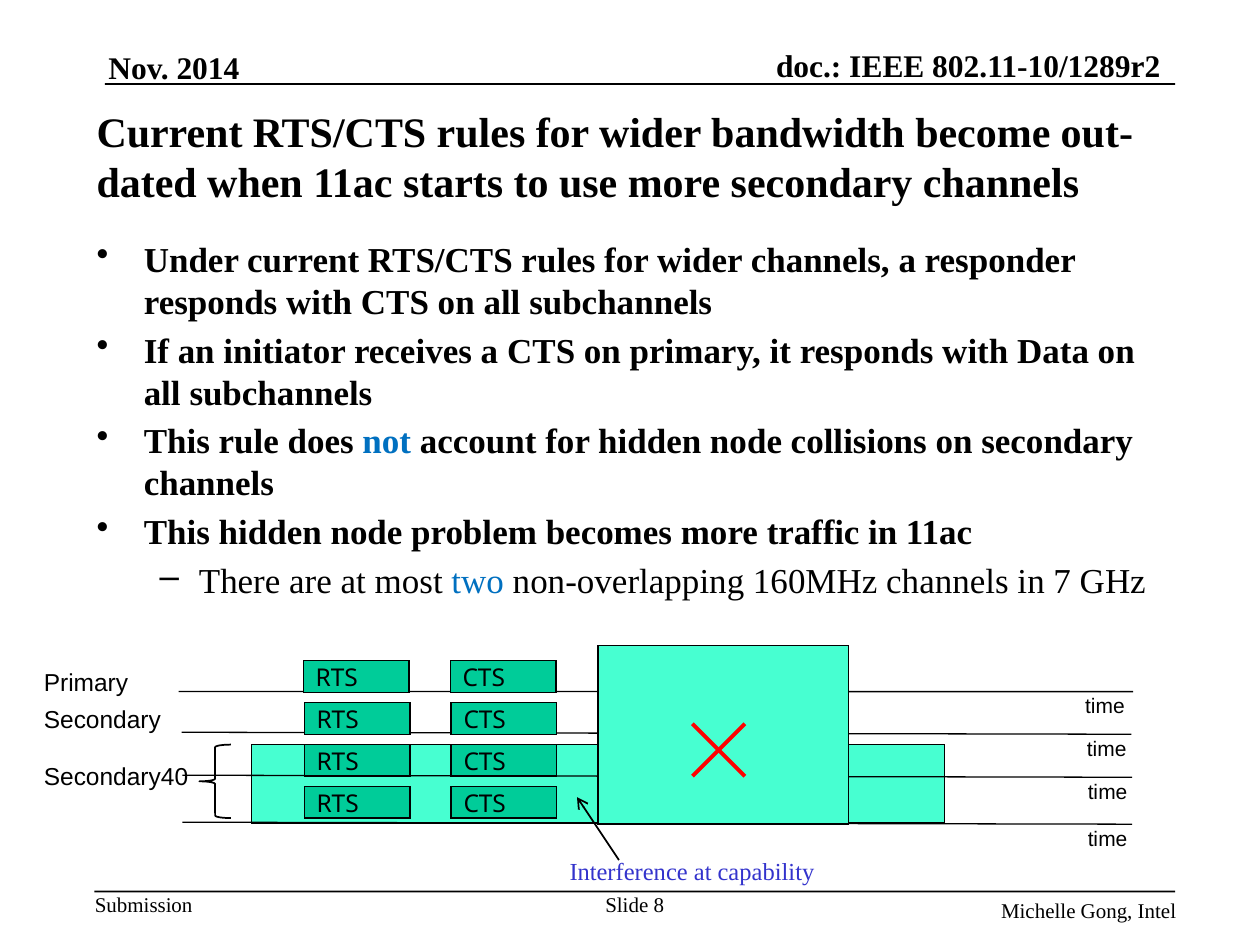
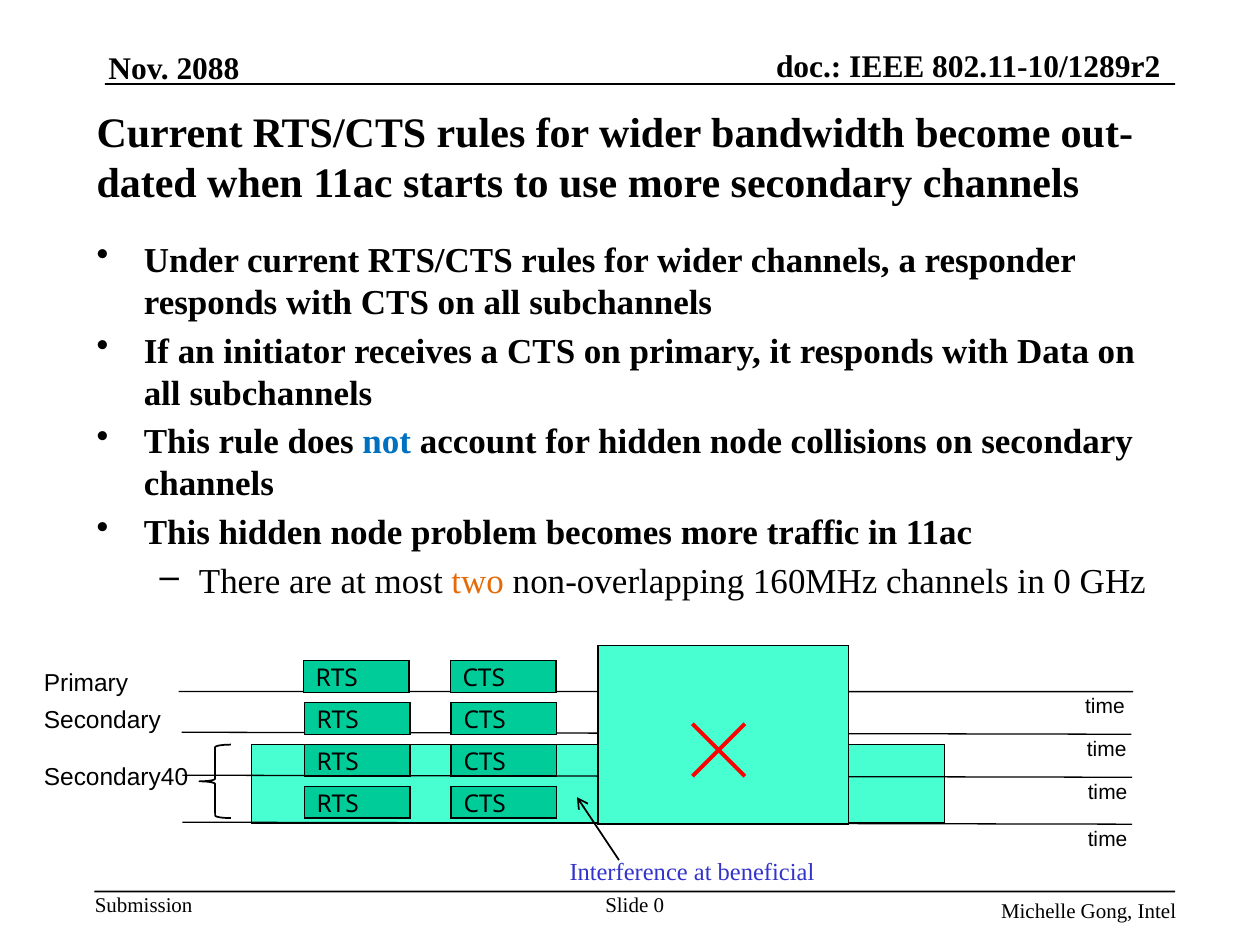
2014: 2014 -> 2088 (208, 69)
two colour: blue -> orange (478, 582)
in 7: 7 -> 0 (1062, 582)
capability: capability -> beneficial (766, 872)
Slide 8: 8 -> 0 (659, 906)
